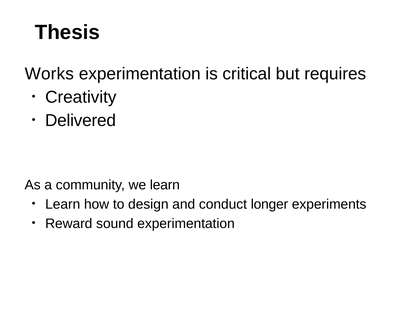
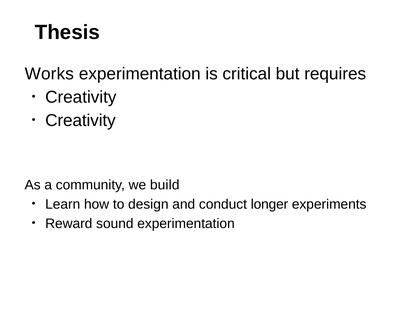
Delivered: Delivered -> Creativity (80, 120)
we learn: learn -> build (165, 185)
